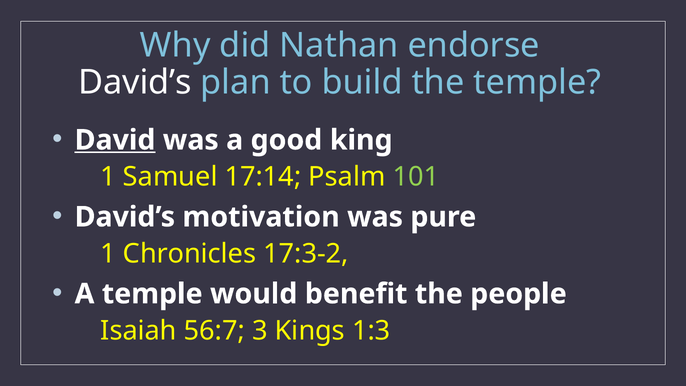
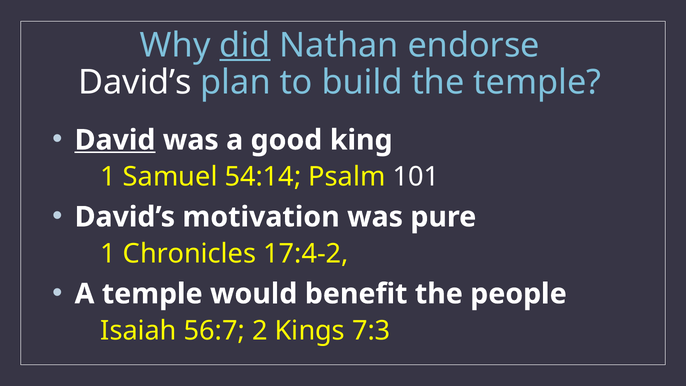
did underline: none -> present (245, 45)
17:14: 17:14 -> 54:14 (263, 177)
101 colour: light green -> white (416, 177)
17:3-2: 17:3-2 -> 17:4-2 (306, 254)
3: 3 -> 2 (260, 331)
1:3: 1:3 -> 7:3 (371, 331)
